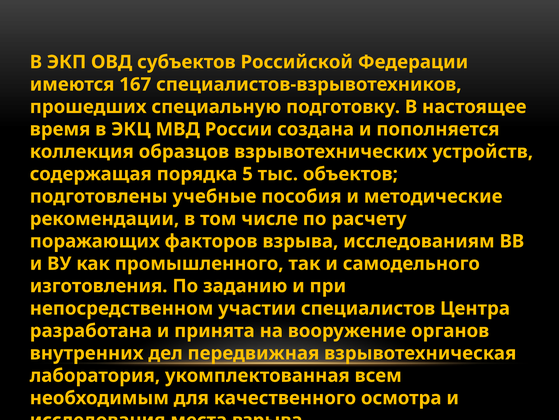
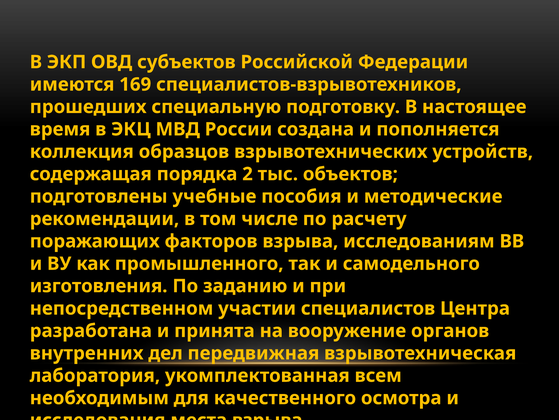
167: 167 -> 169 (135, 84)
5: 5 -> 2 (248, 174)
